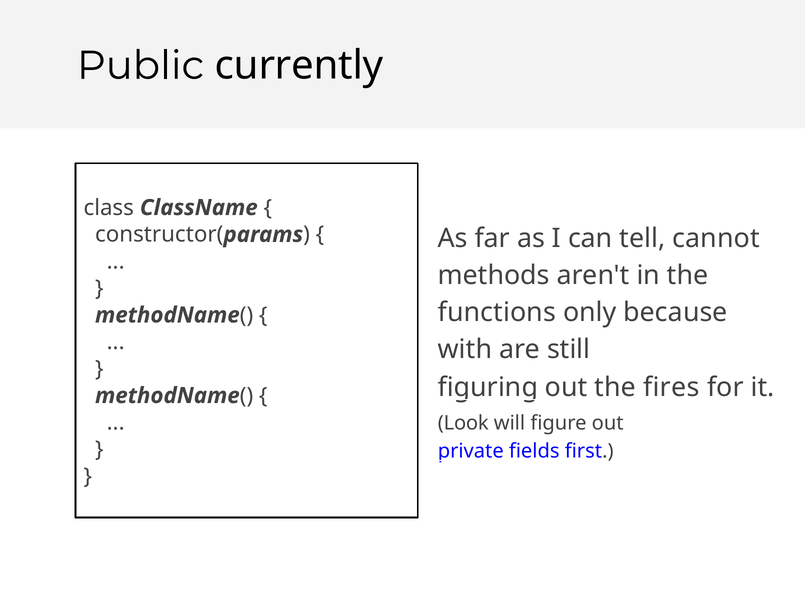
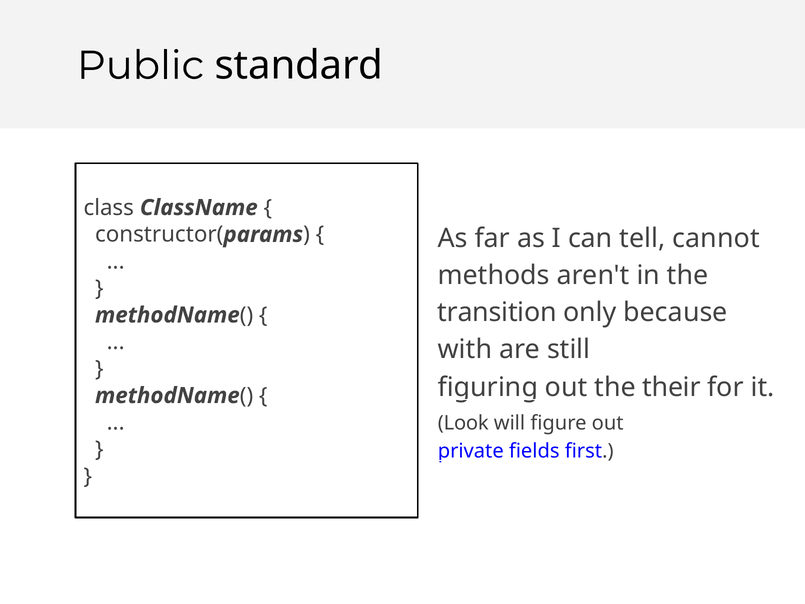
currently: currently -> standard (299, 66)
functions: functions -> transition (497, 312)
fires: fires -> their (672, 387)
